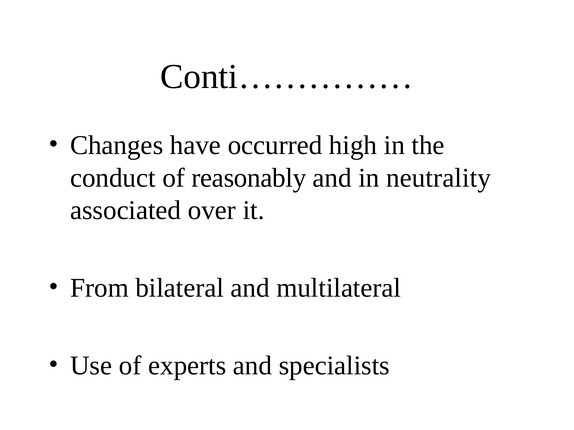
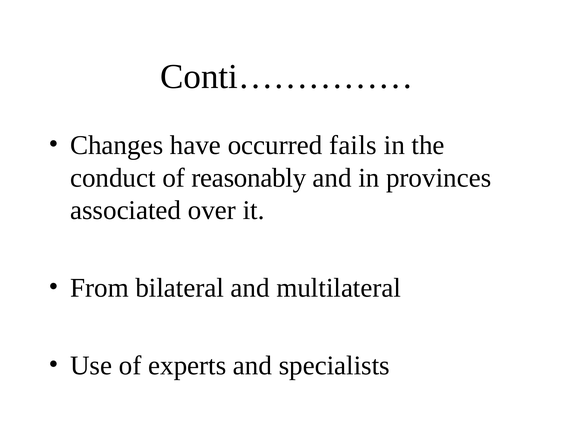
high: high -> fails (353, 145)
neutrality: neutrality -> provinces (439, 178)
